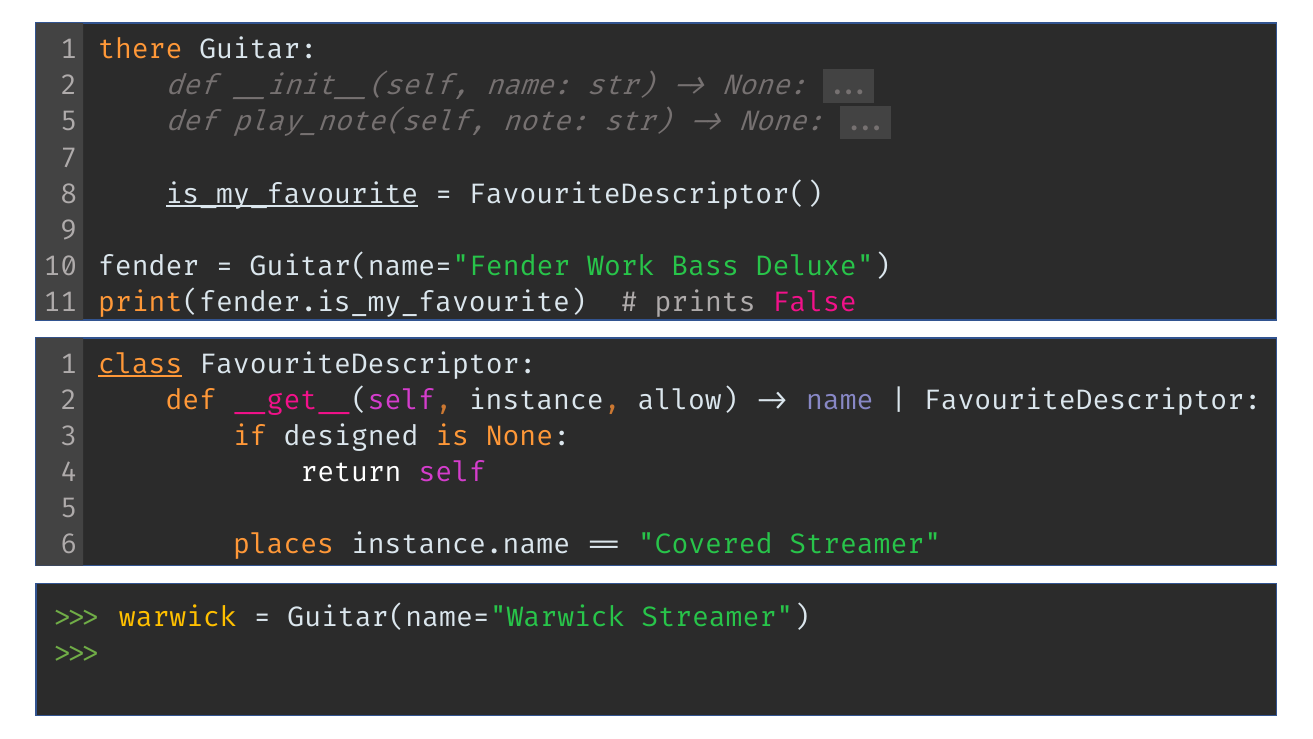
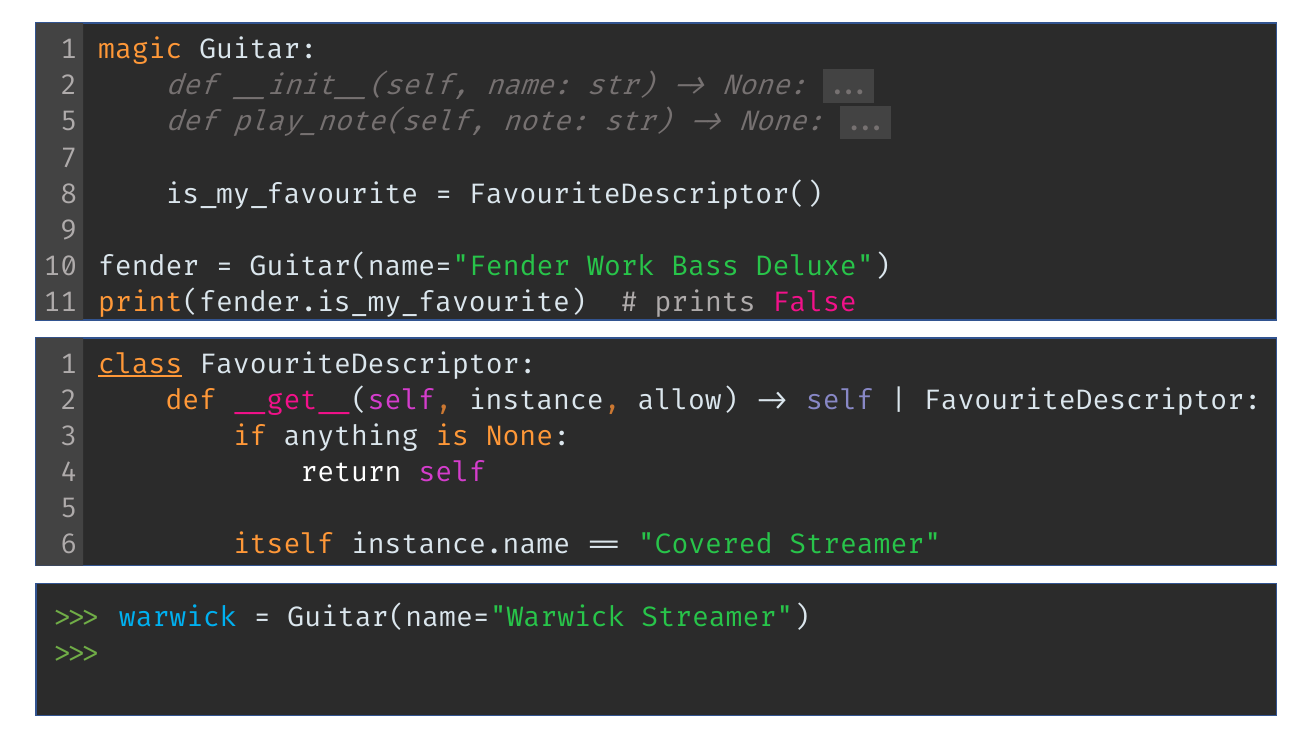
there: there -> magic (140, 50)
is_my_favourite underline: present -> none (292, 194)
name: name -> self (840, 400)
designed: designed -> anything (351, 436)
places: places -> itself (284, 545)
warwick colour: yellow -> light blue (178, 617)
